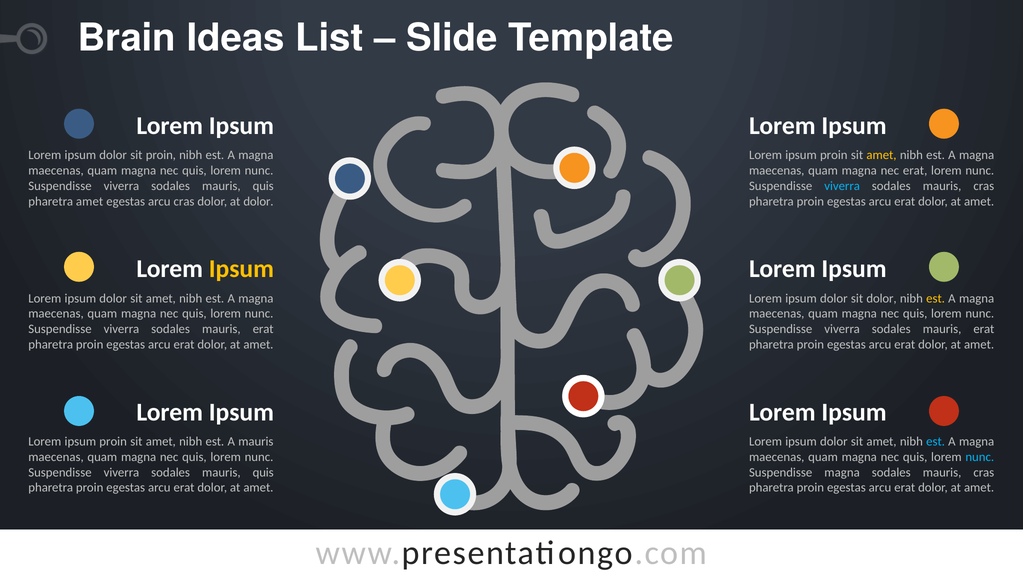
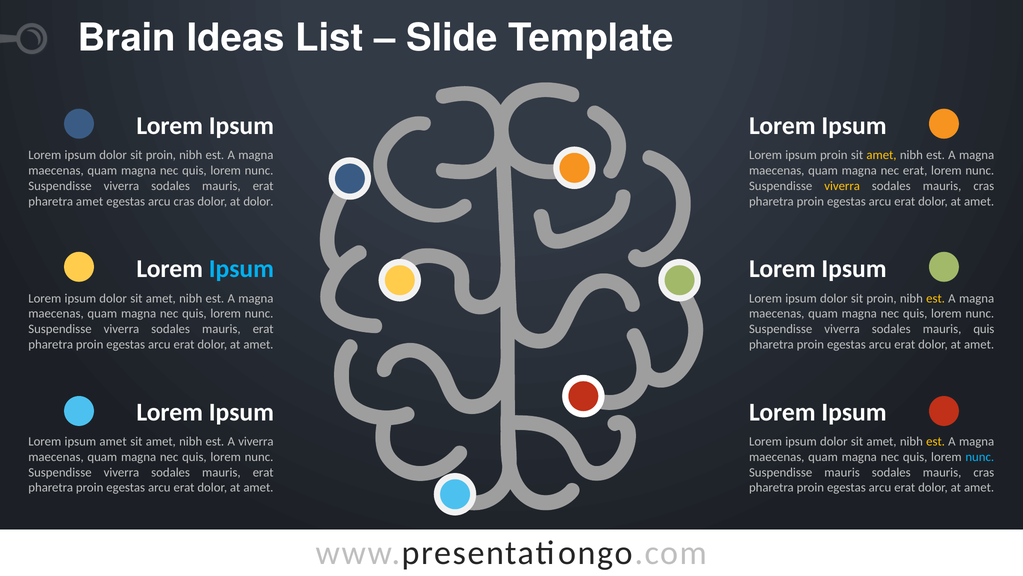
quis: quis -> erat (263, 186)
viverra colour: light blue -> yellow (842, 186)
Ipsum colour: yellow -> light blue (241, 269)
dolor: dolor -> proin (882, 298)
erat: erat -> quis (984, 329)
proin: proin -> amet (113, 441)
A mauris: mauris -> viverra (256, 441)
est colour: light blue -> yellow (936, 441)
quis: quis -> erat (263, 472)
Suspendisse magna: magna -> mauris (842, 472)
